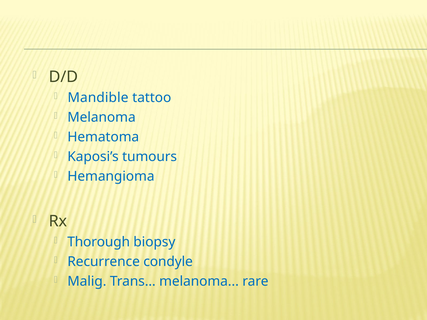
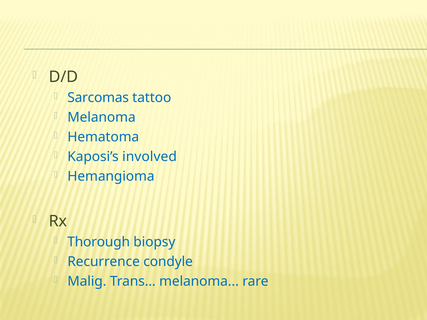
Mandible: Mandible -> Sarcomas (98, 98)
tumours: tumours -> involved (150, 157)
